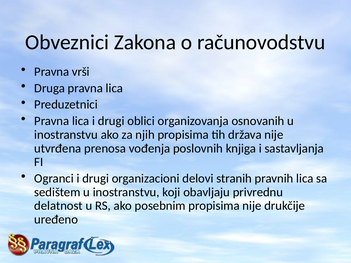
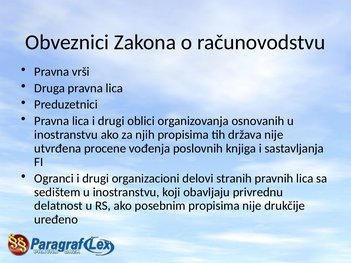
prenosa: prenosa -> procene (105, 148)
